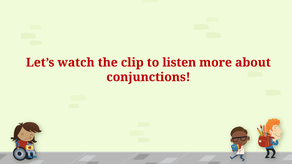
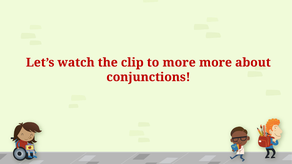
to listen: listen -> more (179, 63)
